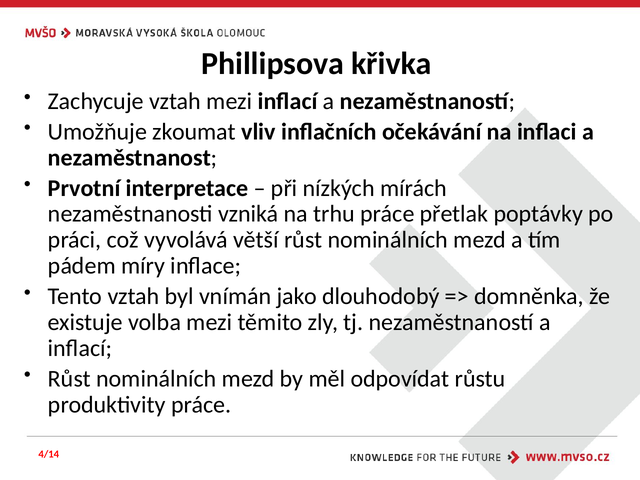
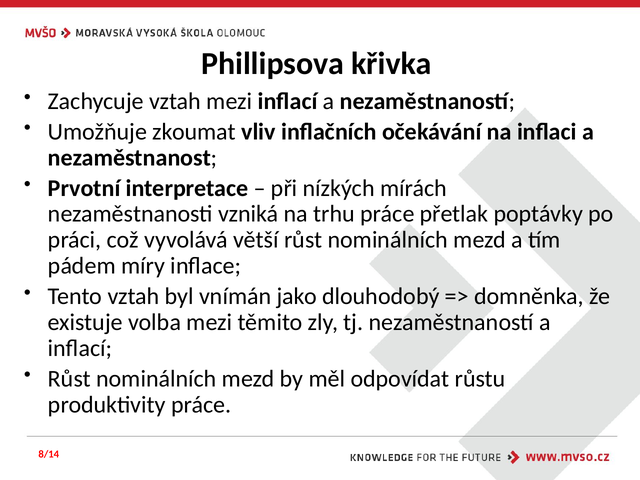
4/14: 4/14 -> 8/14 (49, 454)
